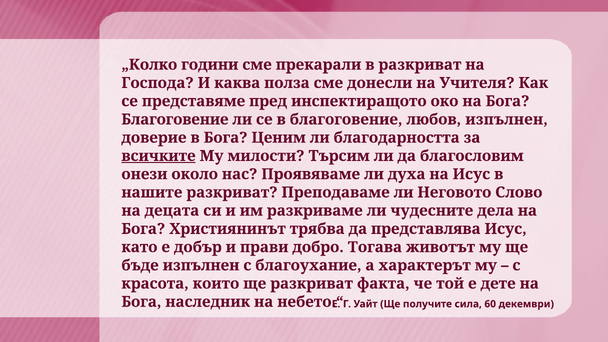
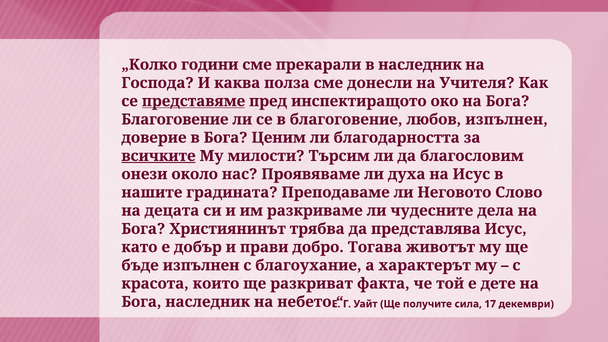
в разкриват: разкриват -> наследник (420, 65)
представяме underline: none -> present (194, 101)
нашите разкриват: разкриват -> градината (232, 192)
60: 60 -> 17 (490, 304)
